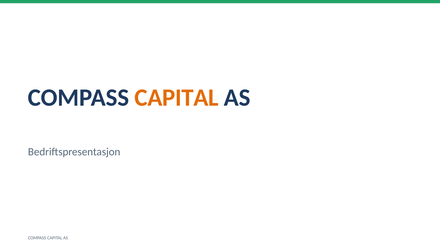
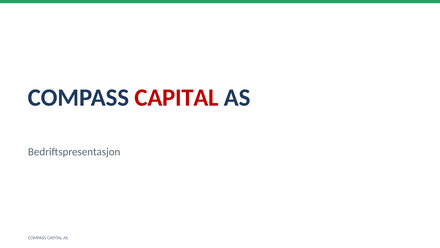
CAPITAL colour: orange -> red (177, 98)
